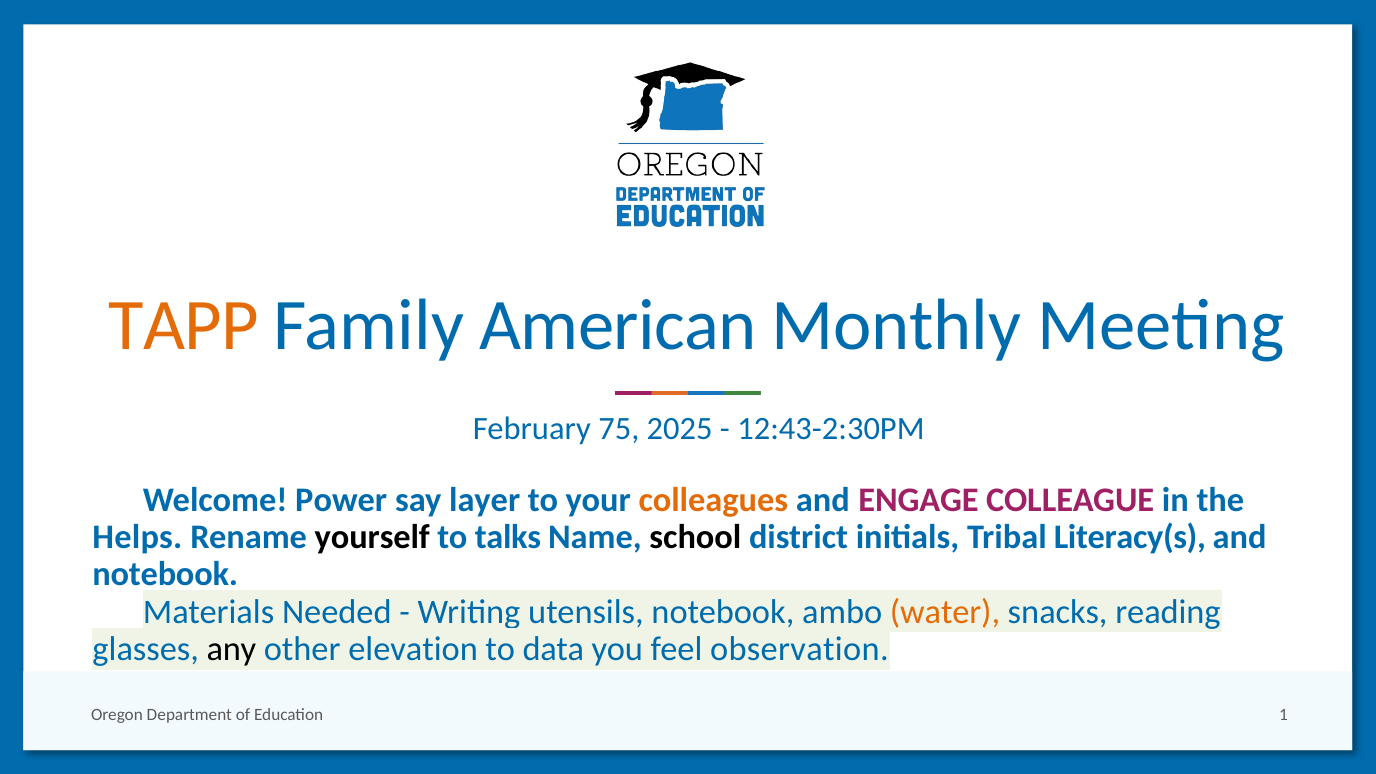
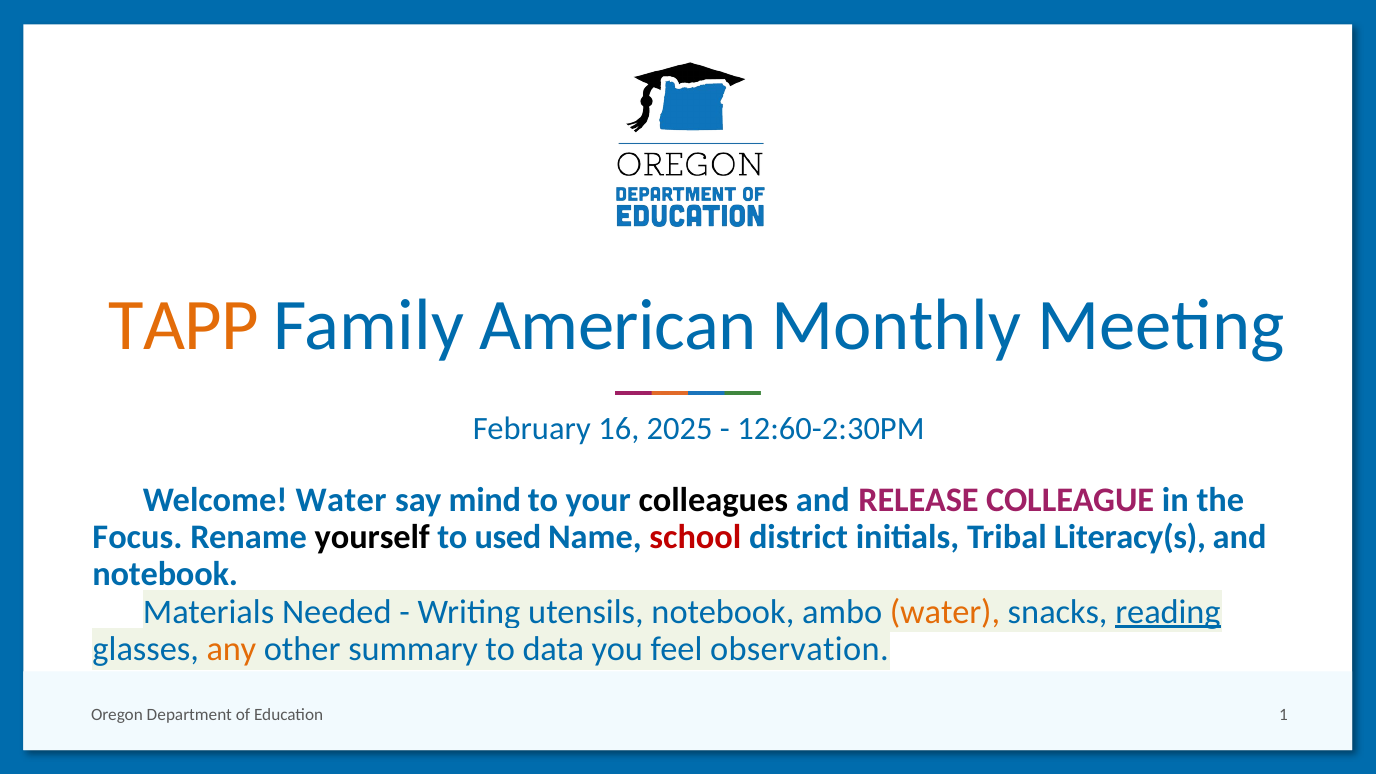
75: 75 -> 16 (619, 429)
12:43-2:30PM: 12:43-2:30PM -> 12:60-2:30PM (831, 429)
Power: Power -> Water (341, 500)
layer: layer -> mind (485, 500)
colleagues colour: orange -> black (713, 500)
ENGAGE: ENGAGE -> RELEASE (919, 500)
Helps: Helps -> Focus (137, 537)
talks: talks -> used (508, 537)
school colour: black -> red (695, 537)
reading underline: none -> present (1168, 612)
any colour: black -> orange (231, 649)
elevation: elevation -> summary (413, 649)
